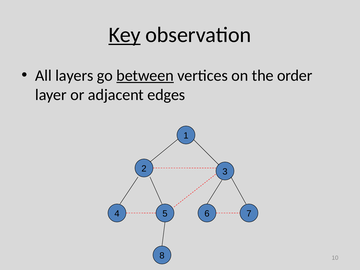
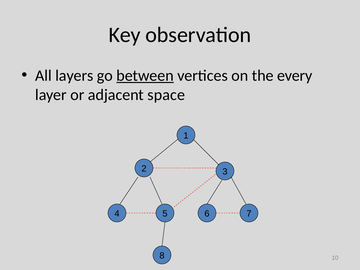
Key underline: present -> none (125, 35)
order: order -> every (295, 76)
edges: edges -> space (166, 95)
